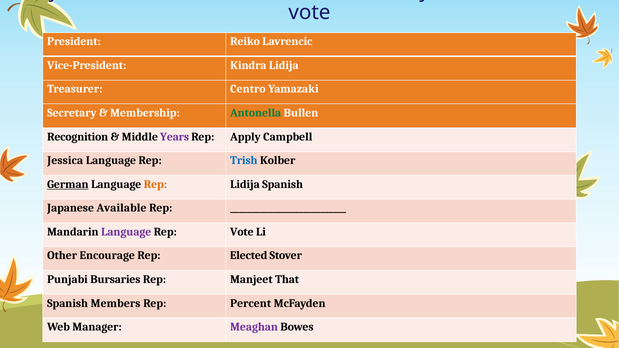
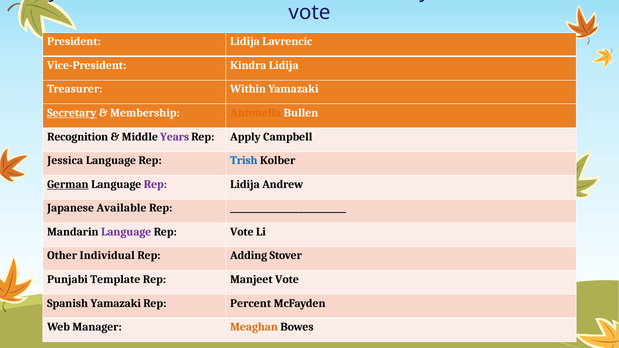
President Reiko: Reiko -> Lidija (245, 42)
Centro: Centro -> Within (248, 89)
Secretary underline: none -> present (72, 113)
Antonella colour: green -> orange (256, 113)
Rep colour: orange -> purple (155, 184)
Lidija Spanish: Spanish -> Andrew (283, 184)
Encourage: Encourage -> Individual (107, 256)
Elected: Elected -> Adding (249, 256)
Bursaries: Bursaries -> Template (115, 280)
Manjeet That: That -> Vote (287, 280)
Spanish Members: Members -> Yamazaki (116, 303)
Meaghan colour: purple -> orange (254, 327)
